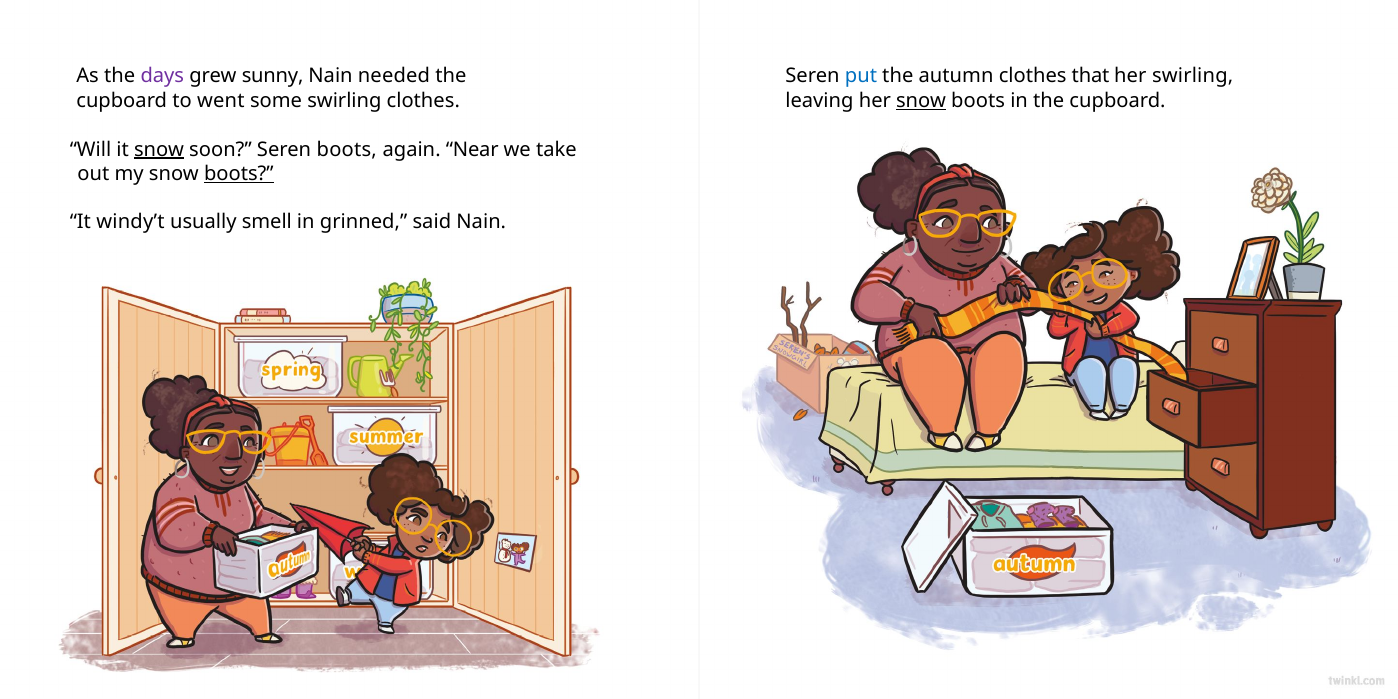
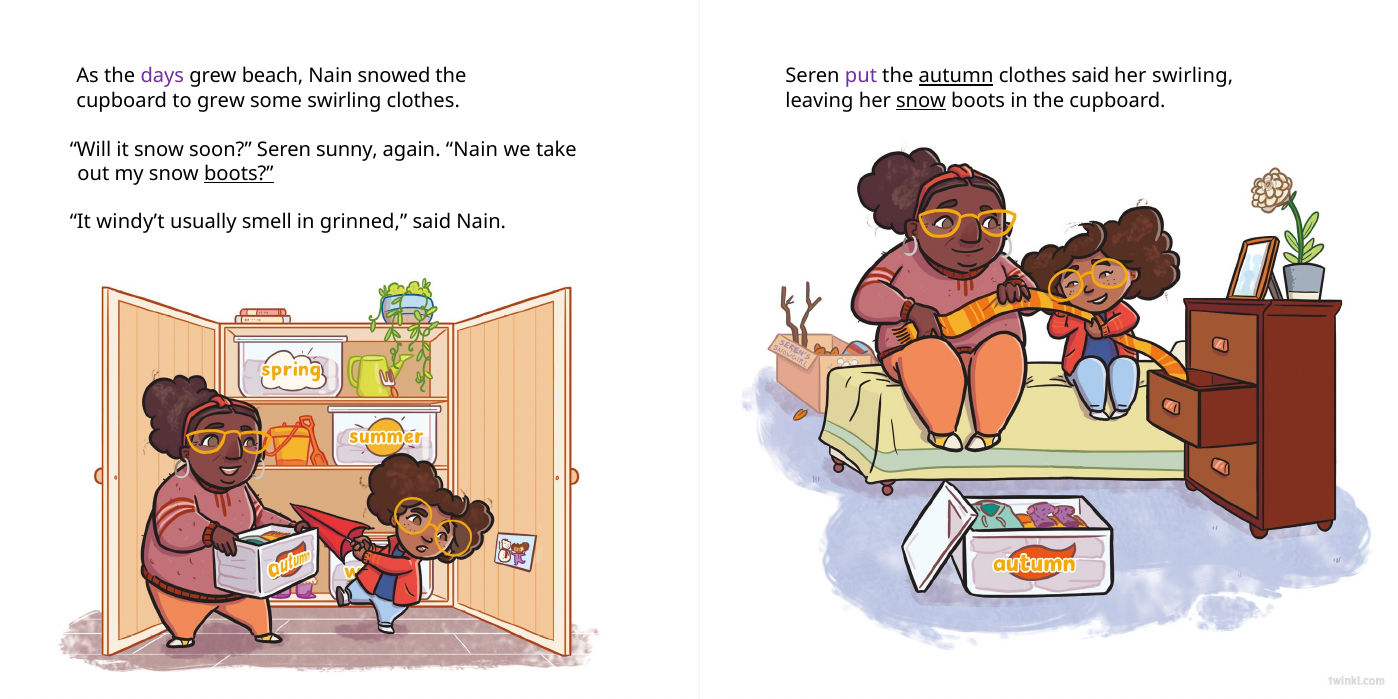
sunny: sunny -> beach (273, 76)
needed: needed -> snowed (394, 76)
put colour: blue -> purple (861, 76)
autumn underline: none -> present (956, 76)
clothes that: that -> said (1091, 76)
to went: went -> grew (221, 100)
snow underline: present -> none (159, 149)
Seren boots: boots -> sunny (347, 149)
again Near: Near -> Nain (472, 149)
